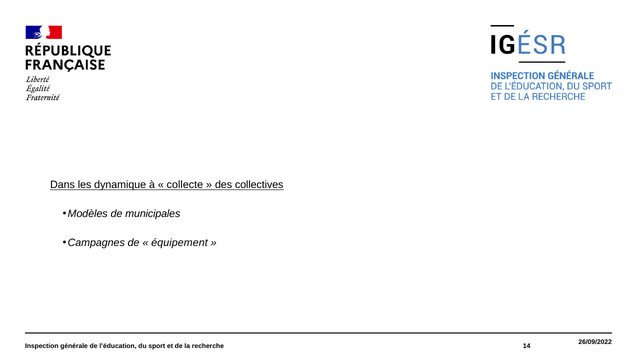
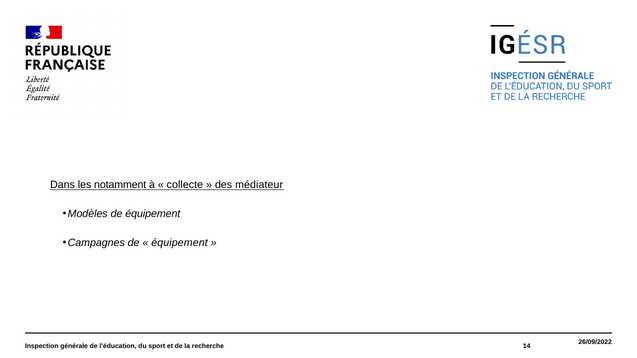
dynamique: dynamique -> notamment (120, 185)
collectives: collectives -> médiateur (259, 185)
de municipales: municipales -> équipement (153, 214)
